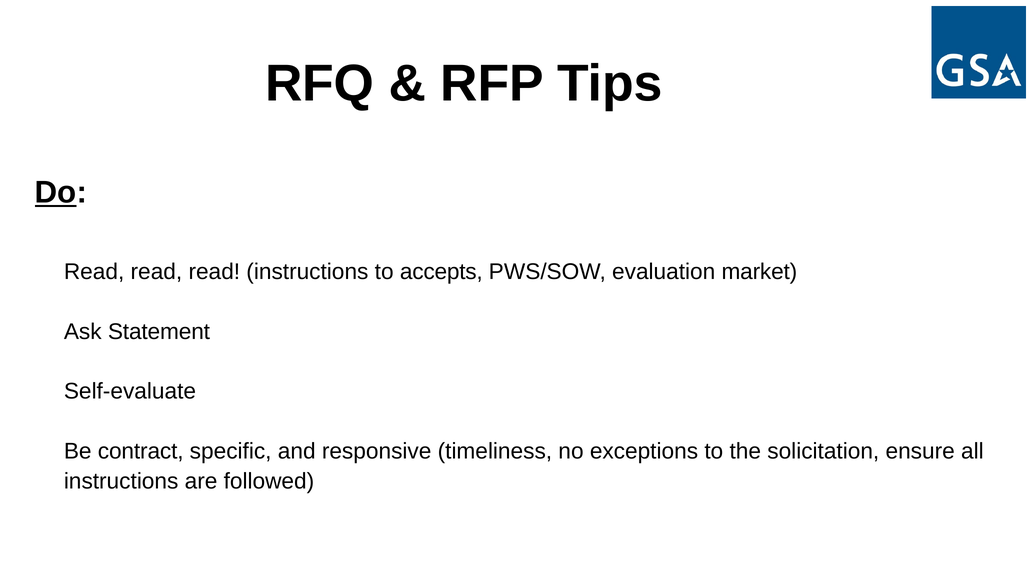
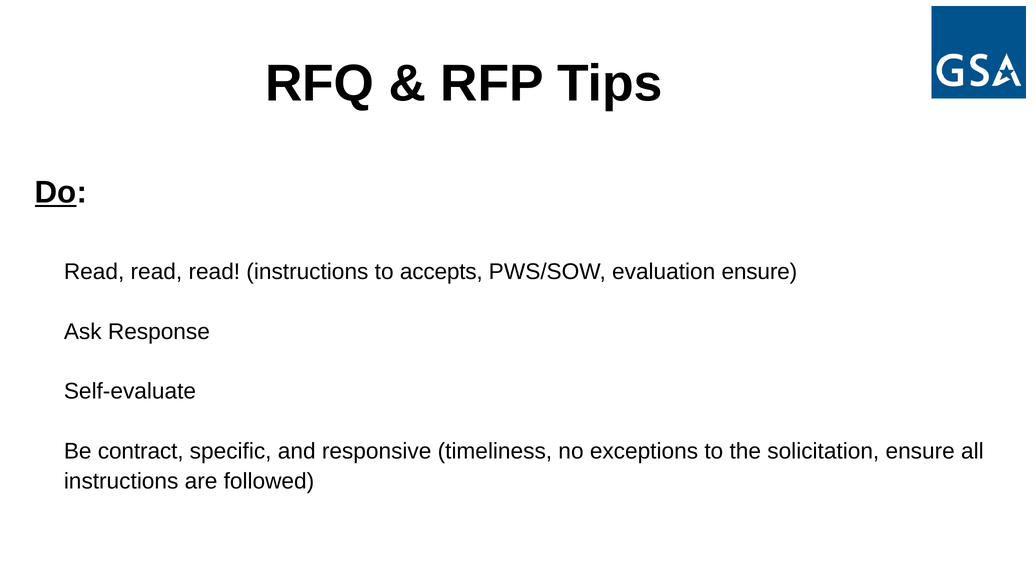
evaluation market: market -> ensure (759, 272)
Statement: Statement -> Response (159, 332)
